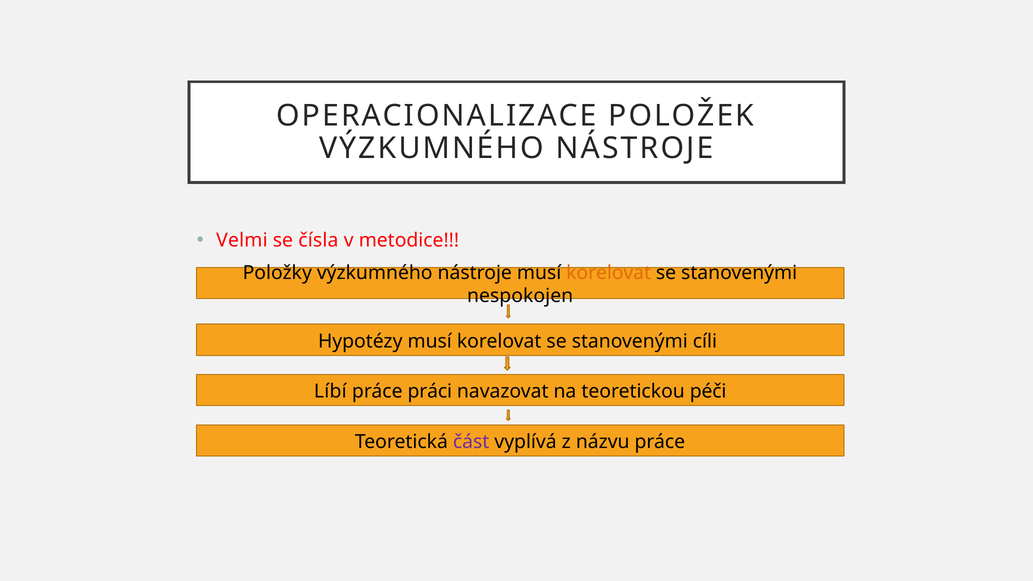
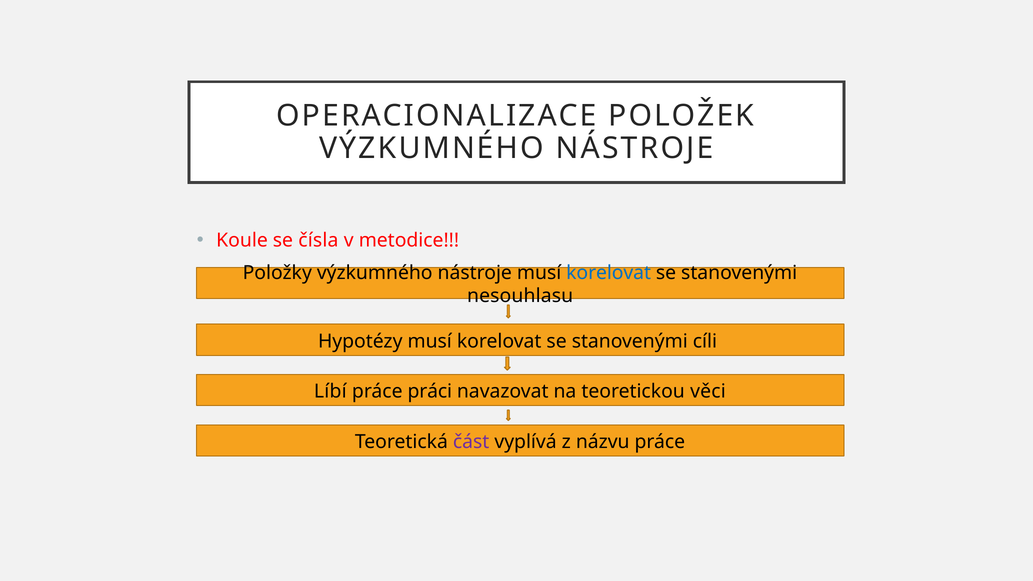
Velmi: Velmi -> Koule (242, 240)
korelovat colour: orange -> blue (609, 273)
nespokojen: nespokojen -> nesouhlasu (520, 296)
péči: péči -> věci (708, 392)
